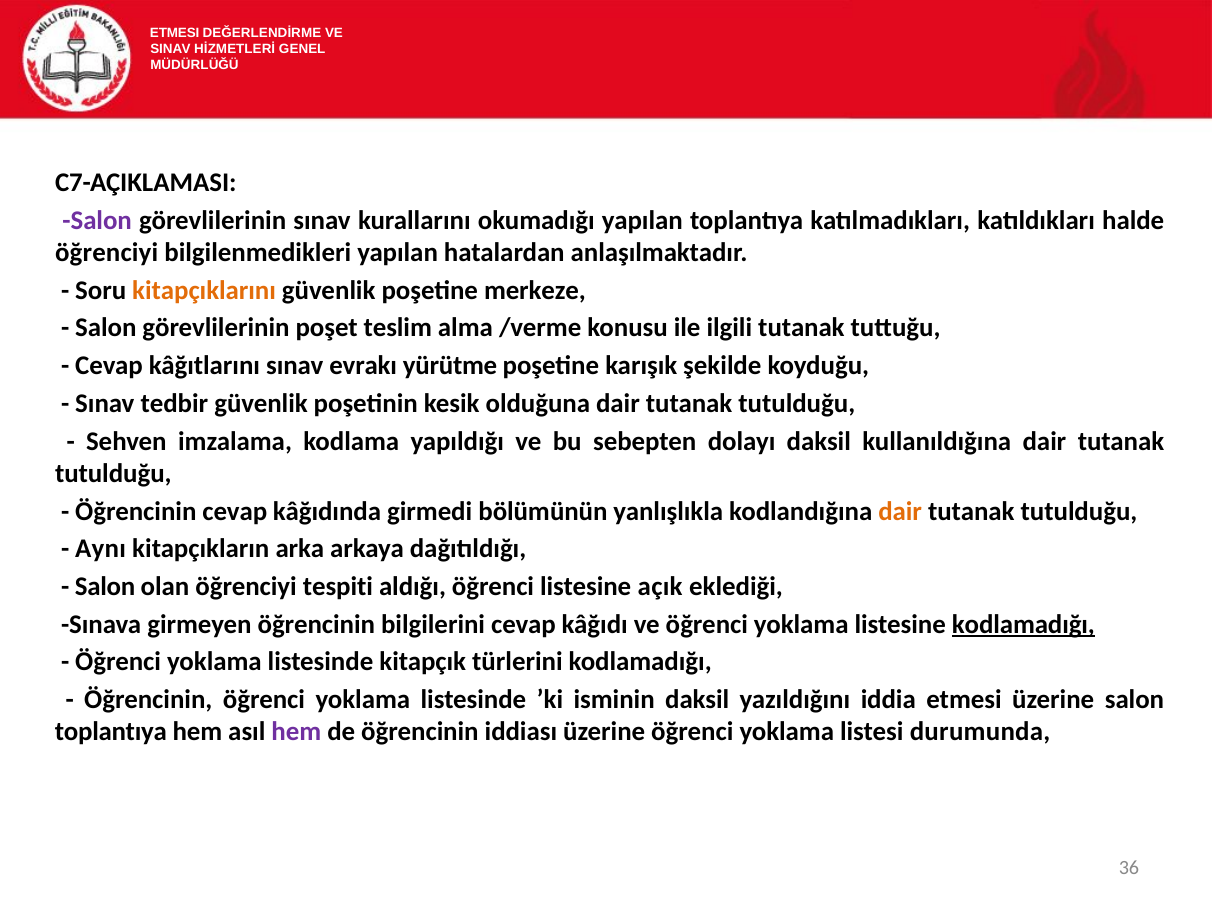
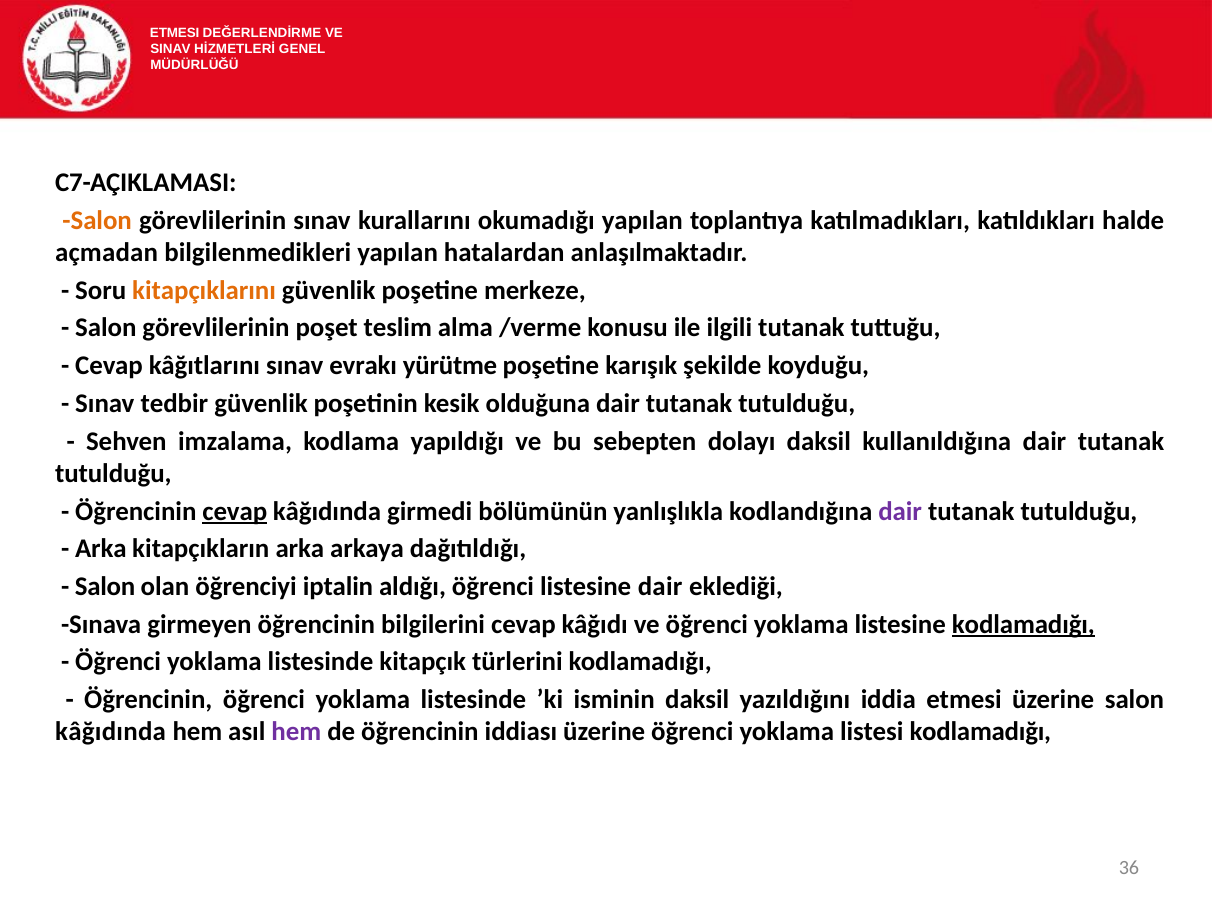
Salon colour: purple -> orange (97, 220)
öğrenciyi: öğrenciyi -> açmadan (107, 253)
cevap underline: none -> present (235, 511)
dair colour: orange -> purple (900, 511)
Aynı: Aynı -> Arka (101, 549)
tespiti: tespiti -> iptalin (338, 587)
listesine açık: açık -> dair (660, 587)
toplantıya: toplantıya -> kâğıdında (111, 732)
listesi durumunda: durumunda -> kodlamadığı (980, 732)
